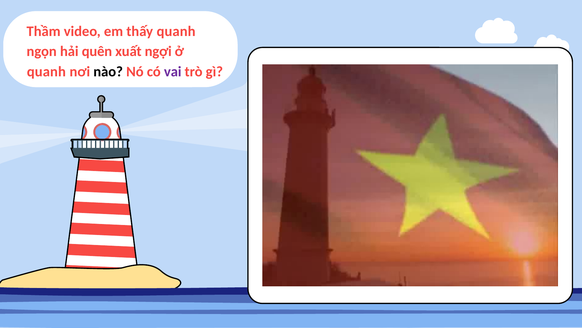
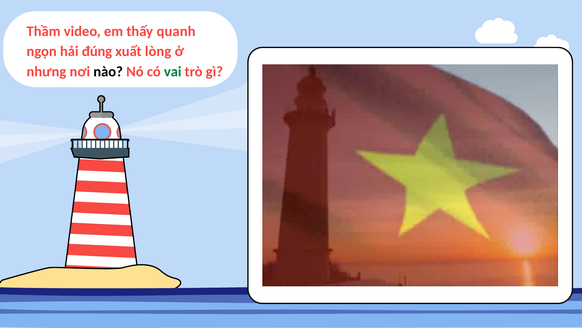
quên: quên -> đúng (97, 51)
ngợi: ngợi -> lòng (158, 51)
quanh: quanh -> nhưng (46, 71)
vai colour: purple -> green (173, 71)
